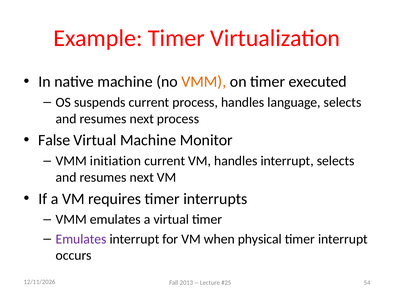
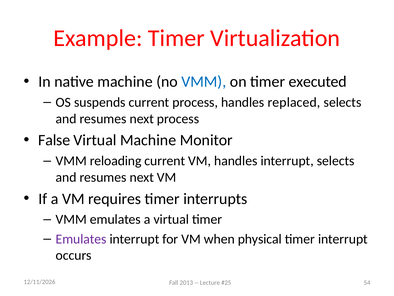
VMM colour: orange -> blue (204, 82)
language: language -> replaced (294, 102)
initiation: initiation -> reloading (116, 161)
